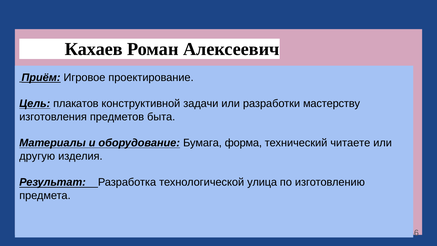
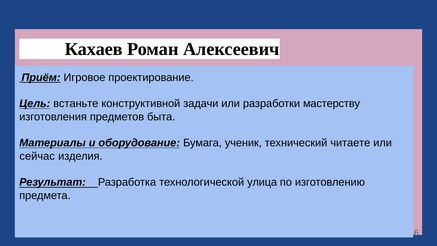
плакатов: плакатов -> встаньте (76, 104)
форма: форма -> ученик (243, 143)
другую: другую -> сейчас (37, 156)
